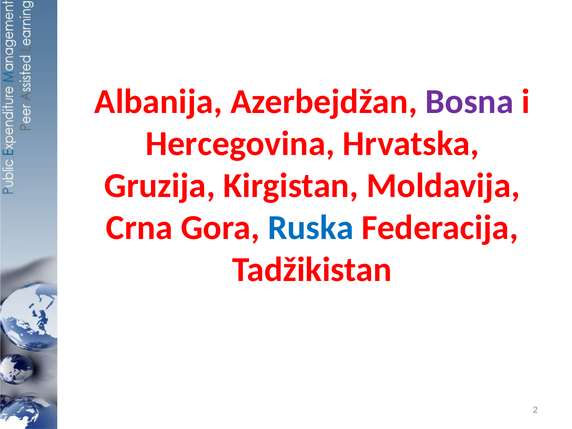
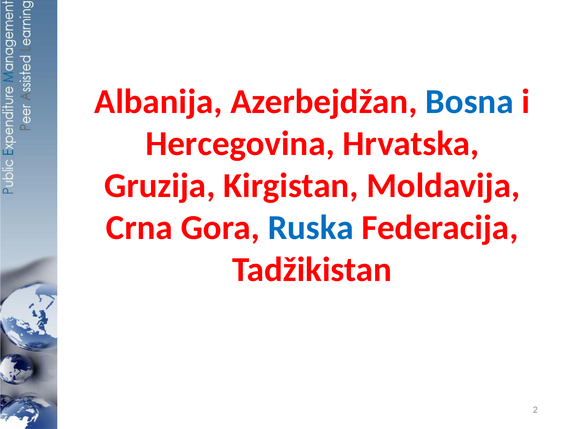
Bosna colour: purple -> blue (469, 102)
